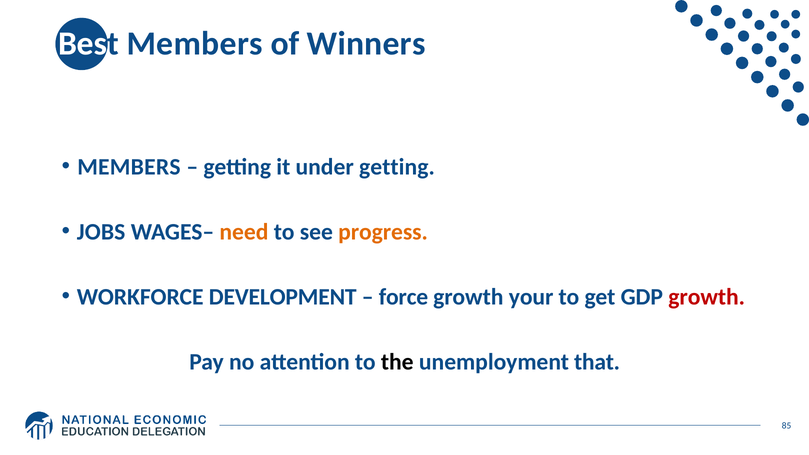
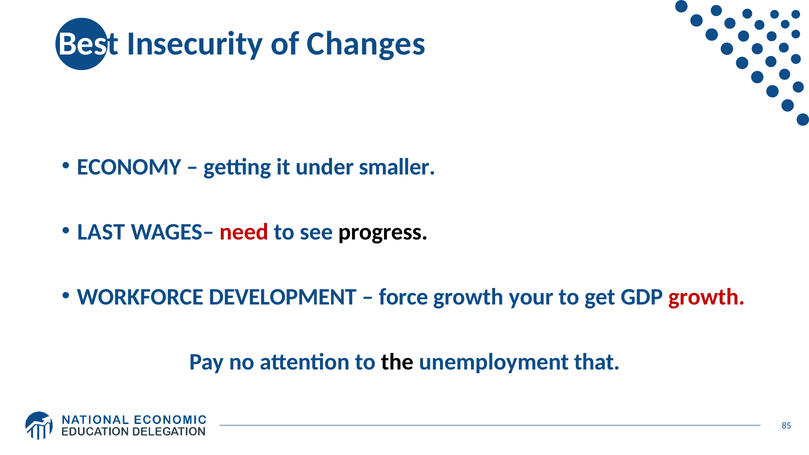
Best Members: Members -> Insecurity (195, 44)
Winners: Winners -> Changes (366, 44)
MEMBERS: MEMBERS -> ECONOMY (129, 167)
under getting: getting -> smaller (397, 167)
JOBS: JOBS -> LAST (101, 232)
need colour: orange -> red (244, 232)
progress colour: orange -> black (383, 232)
